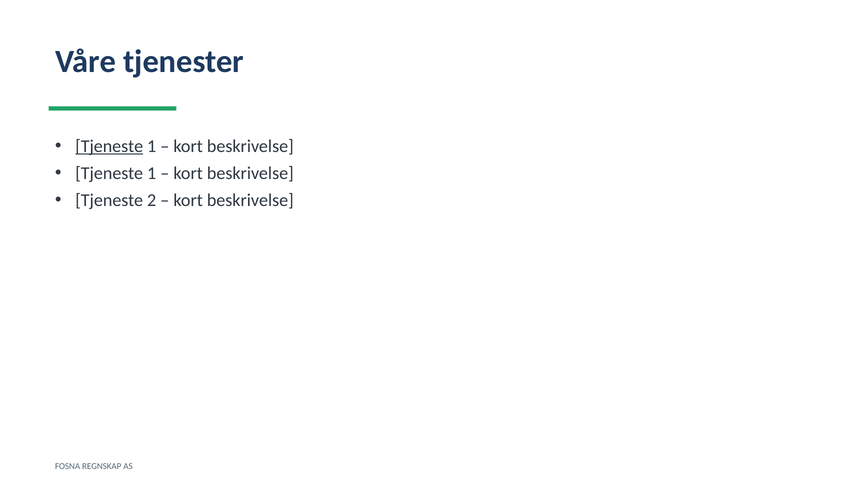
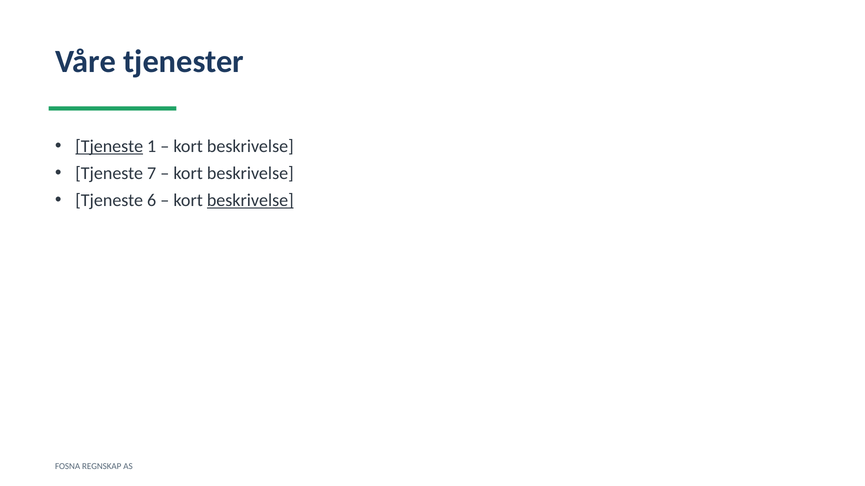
1: 1 -> 7 (152, 174)
2: 2 -> 6 (152, 201)
beskrivelse underline: none -> present (250, 201)
